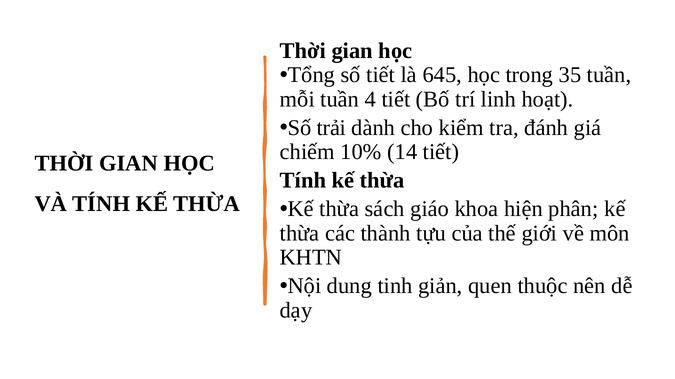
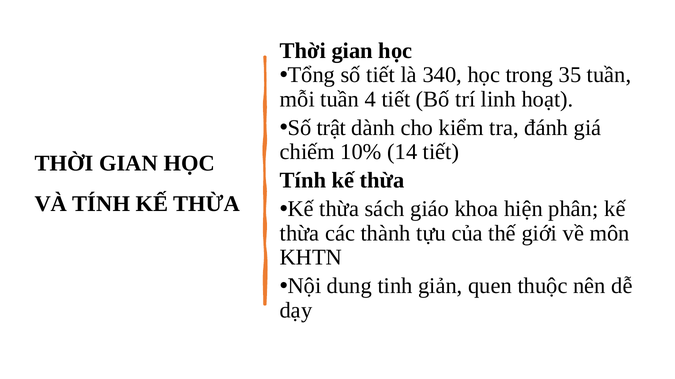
645: 645 -> 340 (442, 75)
trải: trải -> trật (331, 128)
